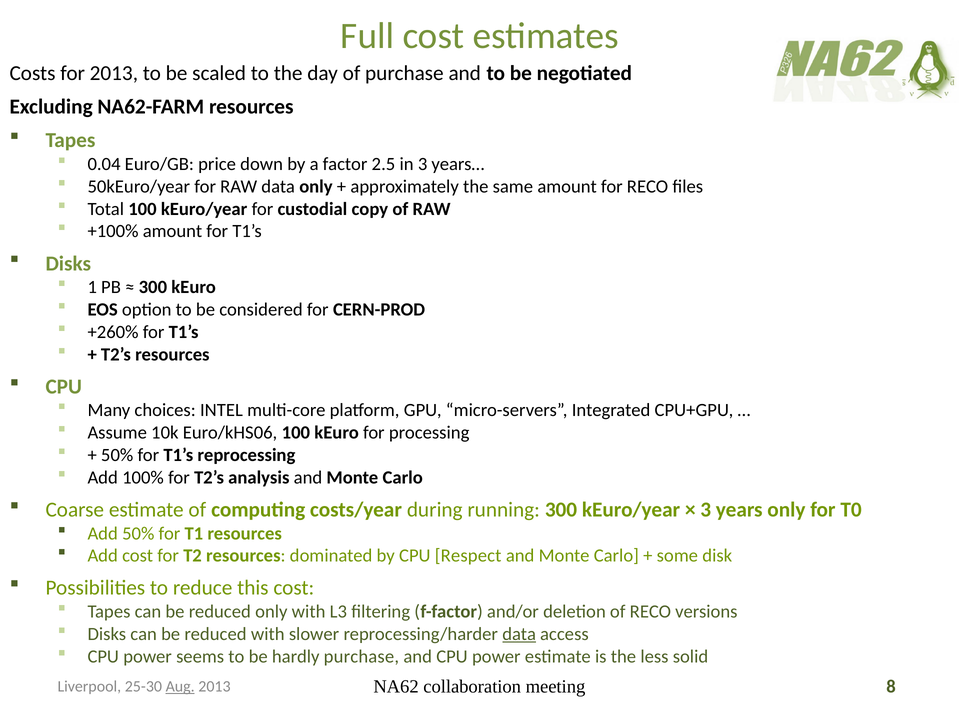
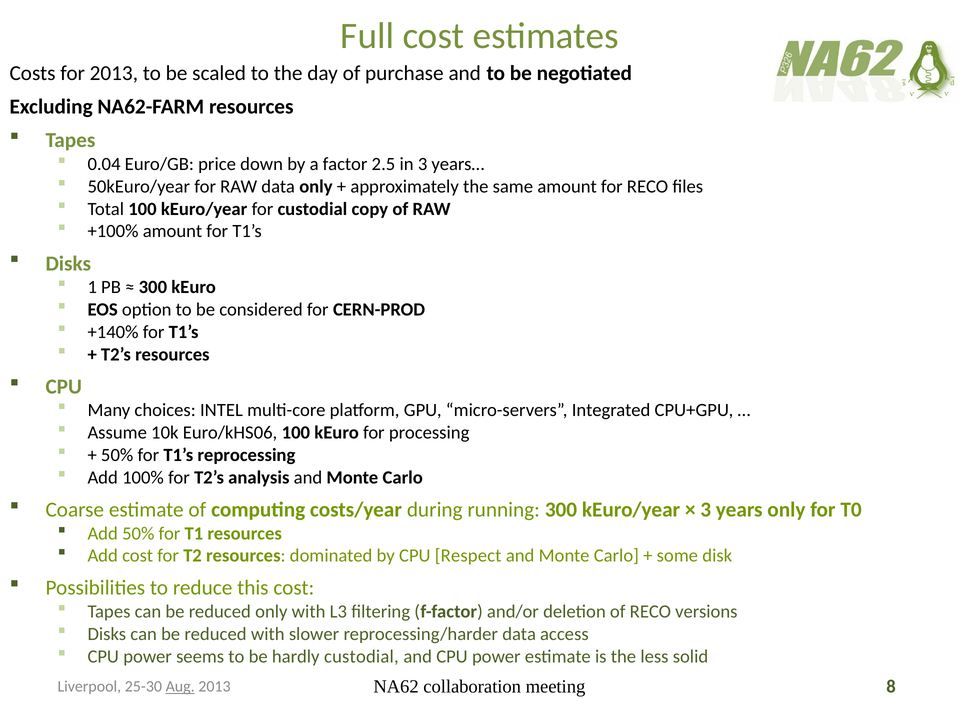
+260%: +260% -> +140% (113, 332)
data underline: present -> none (519, 634)
hardly purchase: purchase -> custodial (361, 657)
